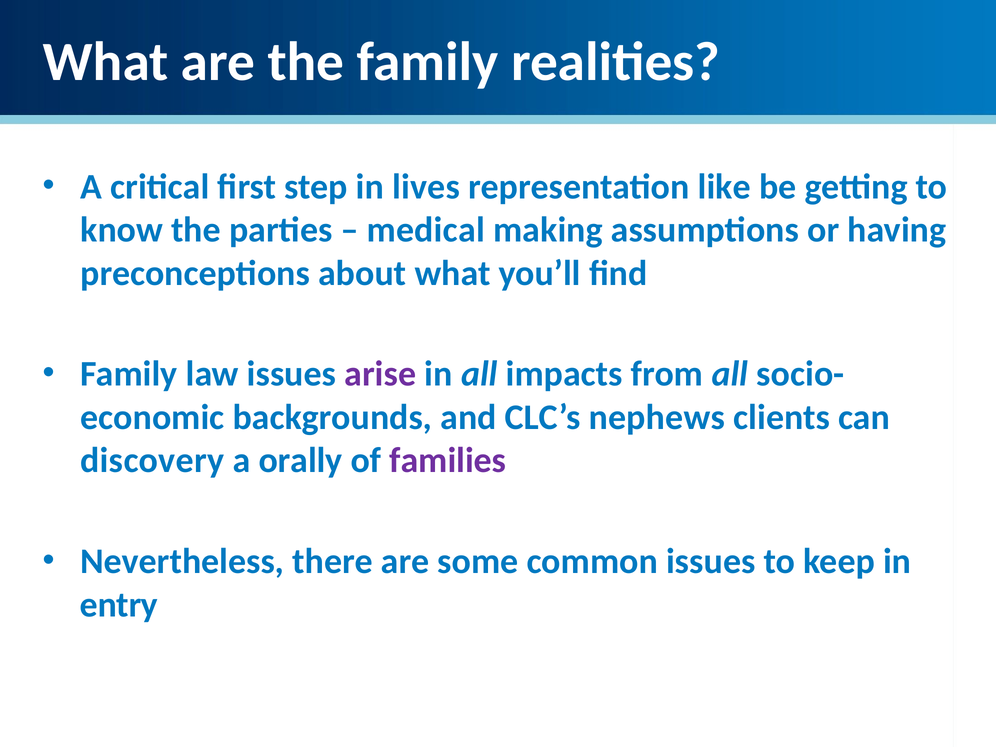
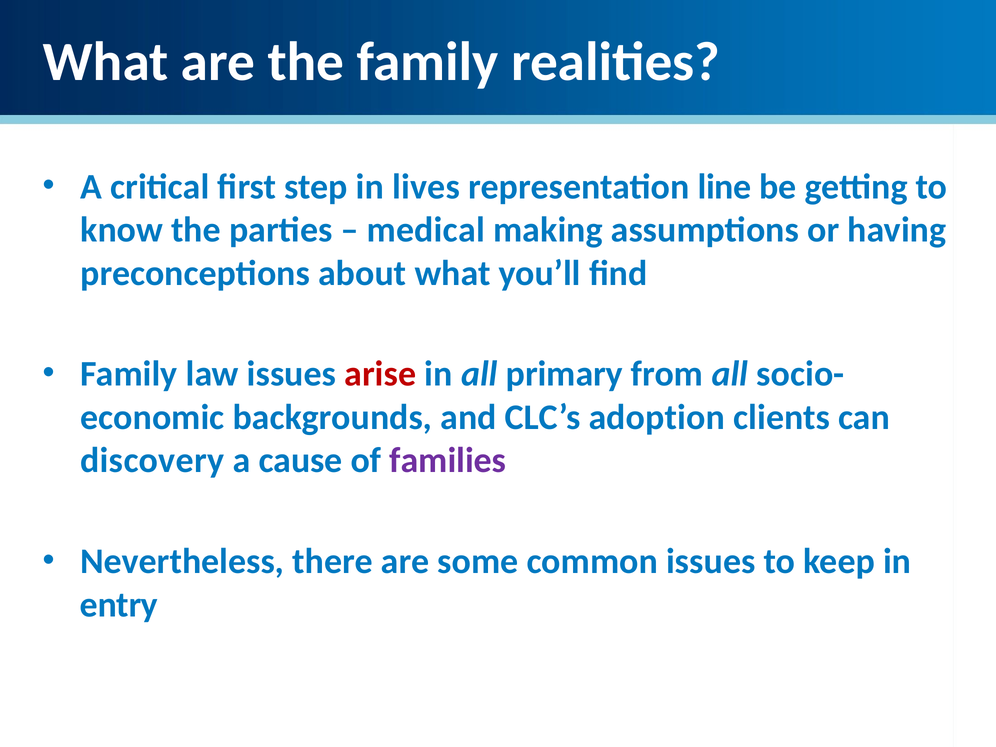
like: like -> line (725, 187)
arise colour: purple -> red (380, 374)
impacts: impacts -> primary (564, 374)
nephews: nephews -> adoption (657, 417)
orally: orally -> cause (301, 461)
